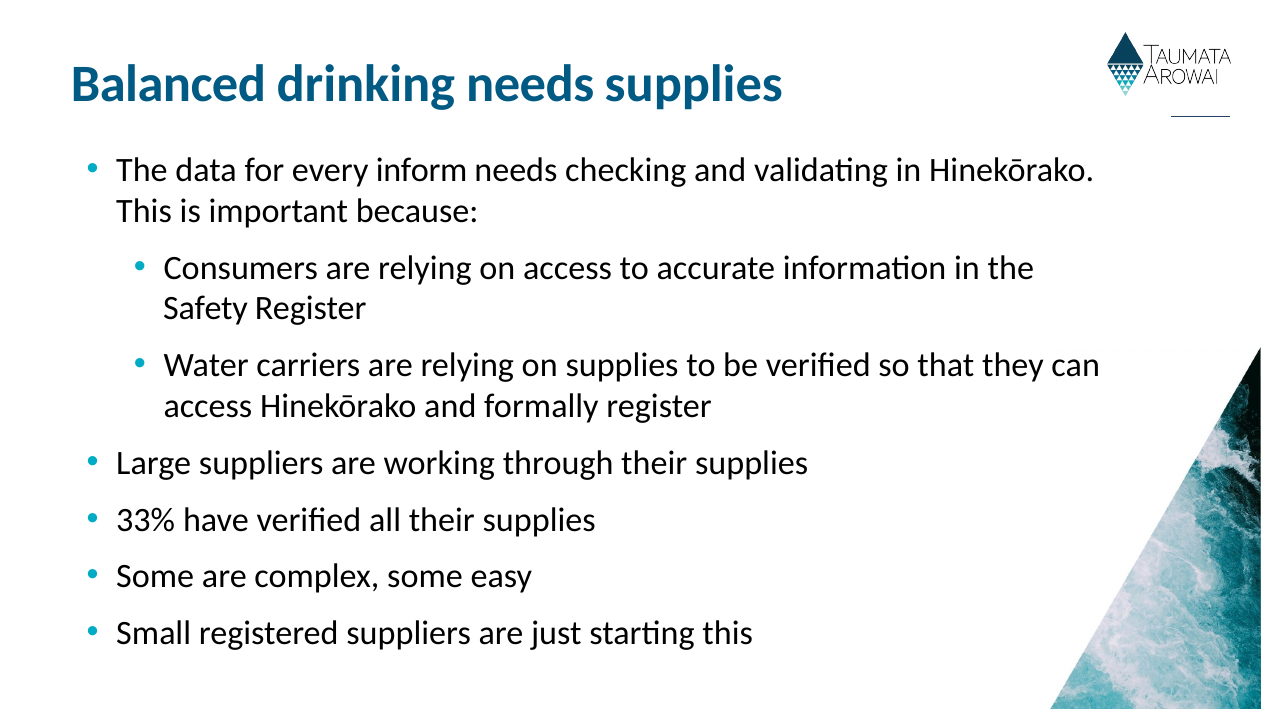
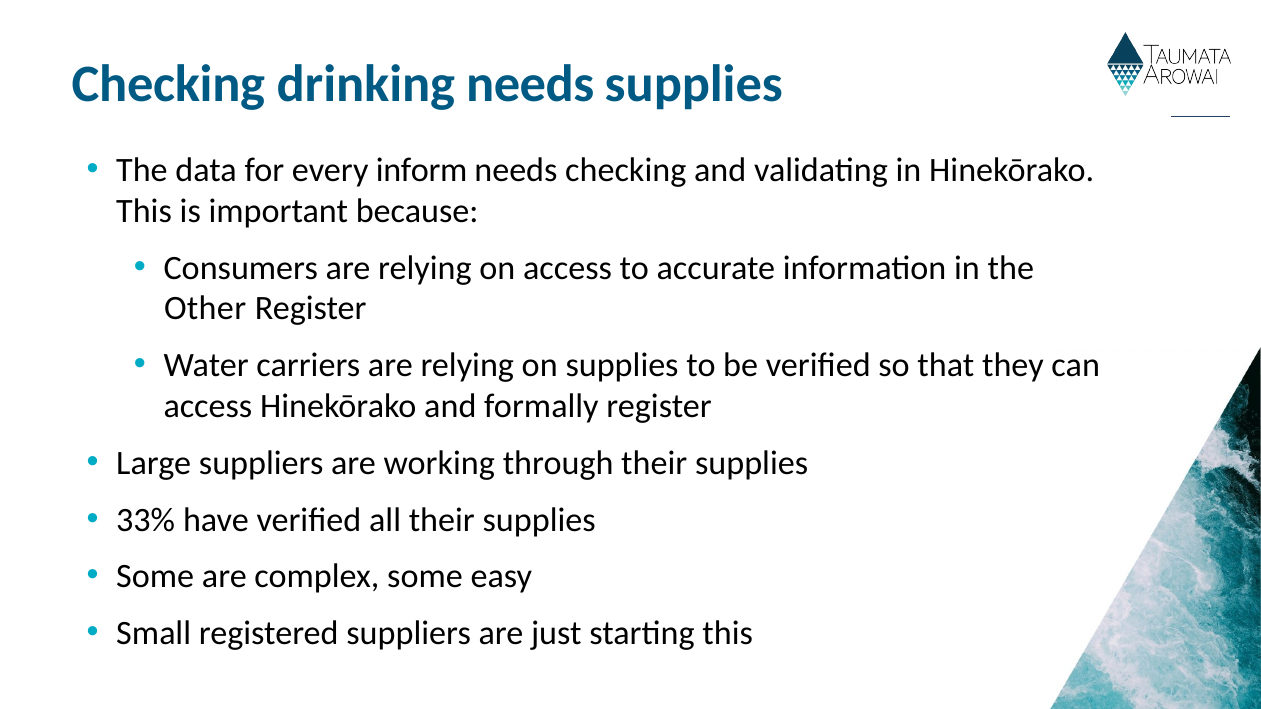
Balanced: Balanced -> Checking (168, 84)
Safety: Safety -> Other (205, 309)
